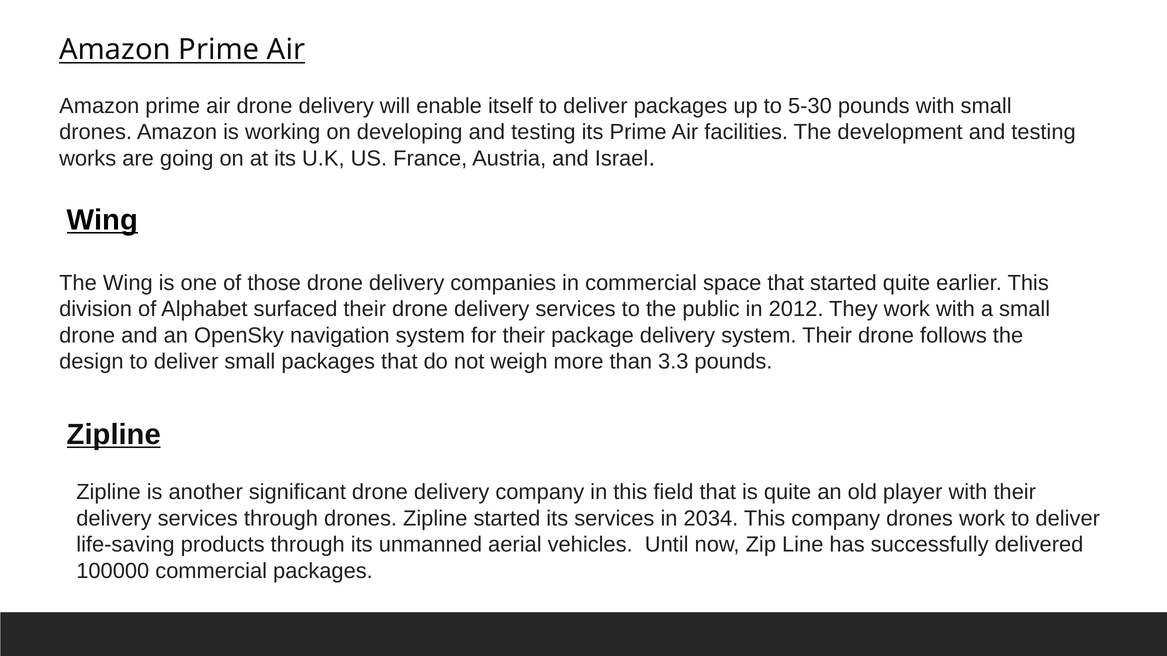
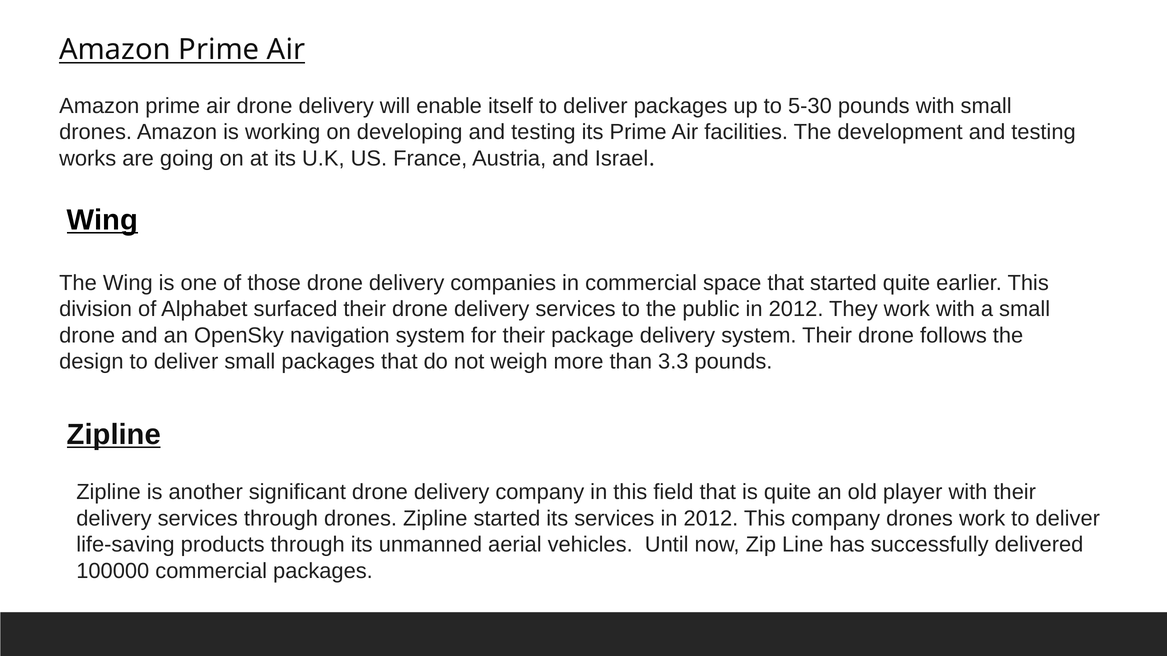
services in 2034: 2034 -> 2012 (711, 519)
